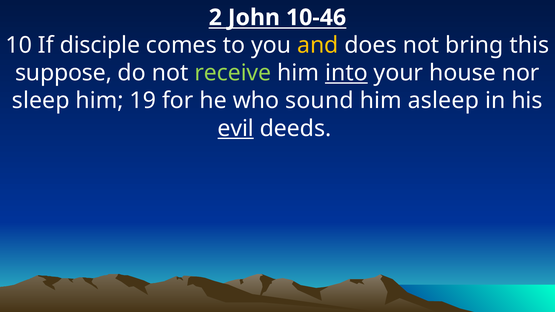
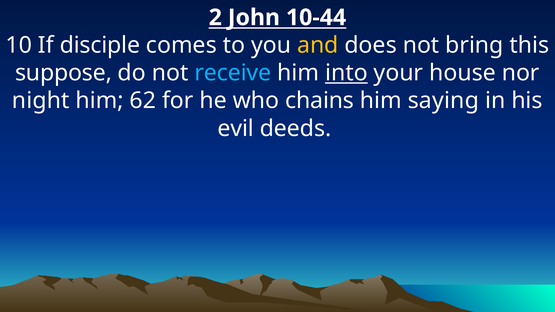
10-46: 10-46 -> 10-44 (316, 18)
receive colour: light green -> light blue (233, 73)
sleep: sleep -> night (41, 101)
19: 19 -> 62 (143, 101)
sound: sound -> chains (320, 101)
asleep: asleep -> saying (443, 101)
evil underline: present -> none (236, 129)
